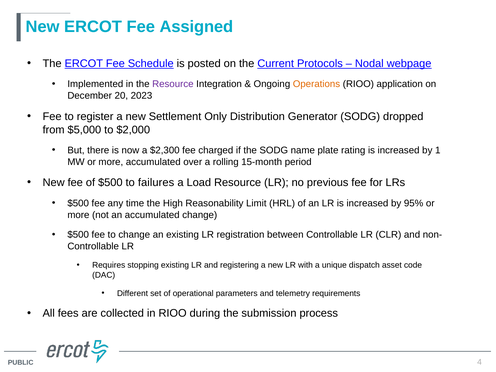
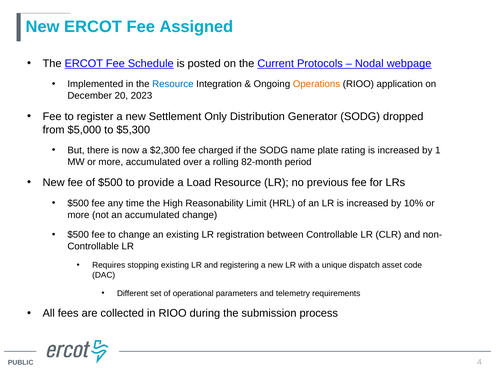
Resource colour: purple -> blue (173, 84)
$2,000: $2,000 -> $5,300 (133, 130)
15-month: 15-month -> 82-month (262, 162)
failures: failures -> provide (156, 183)
95%: 95% -> 10% (414, 203)
